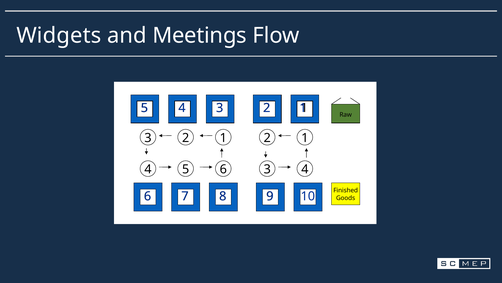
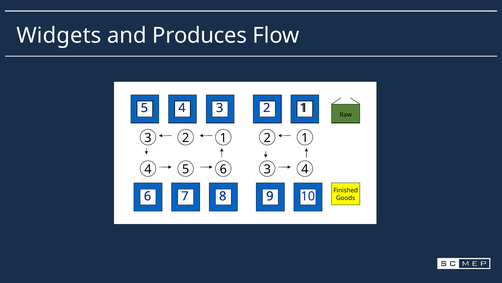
Meetings: Meetings -> Produces (200, 36)
